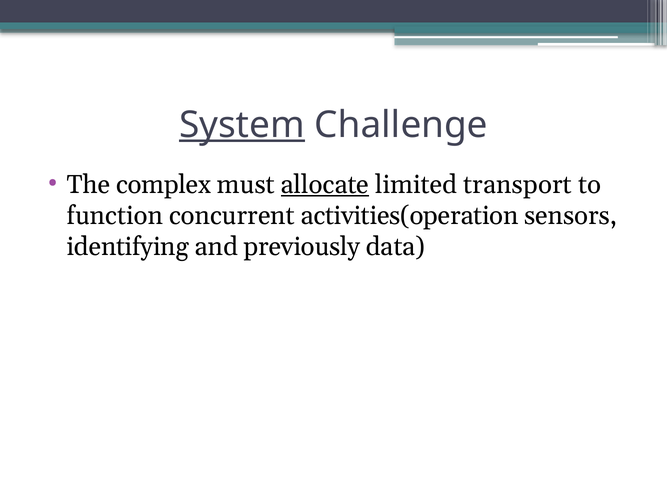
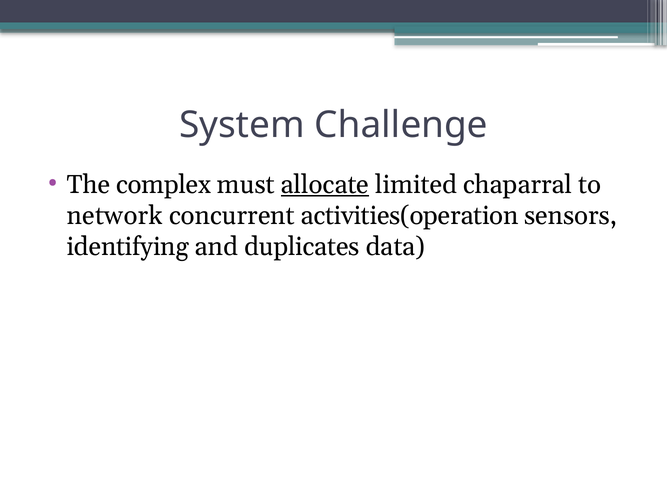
System underline: present -> none (242, 125)
transport: transport -> chaparral (518, 185)
function: function -> network (115, 216)
previously: previously -> duplicates (302, 247)
